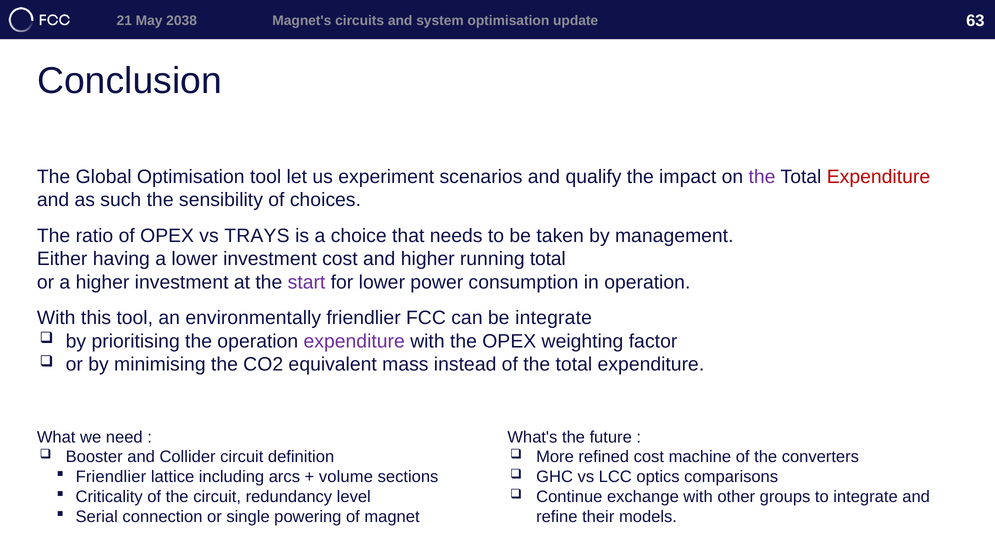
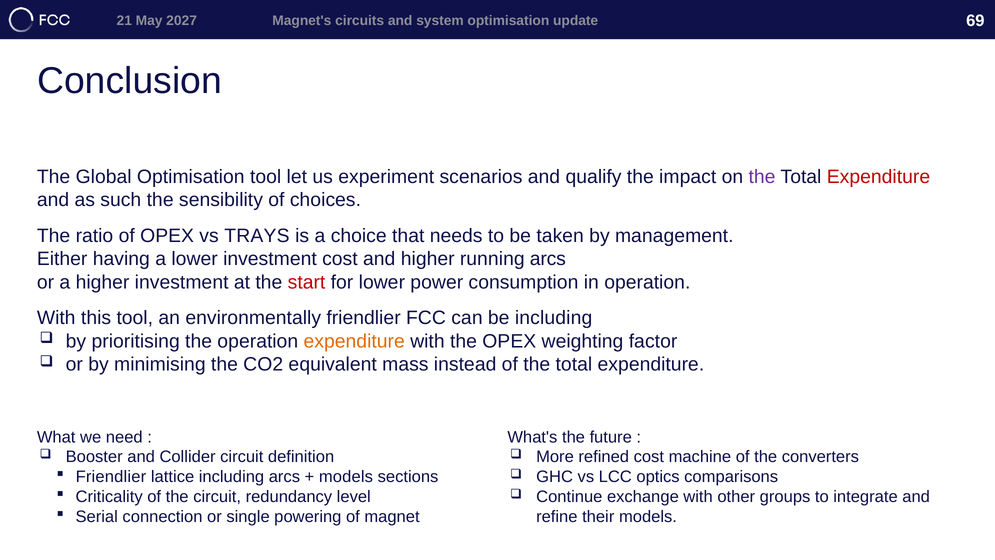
2038: 2038 -> 2027 (182, 21)
63: 63 -> 69 (975, 21)
running total: total -> arcs (548, 259)
start colour: purple -> red (307, 282)
be integrate: integrate -> including (554, 318)
expenditure colour: purple -> orange (354, 341)
volume: volume -> models (346, 477)
